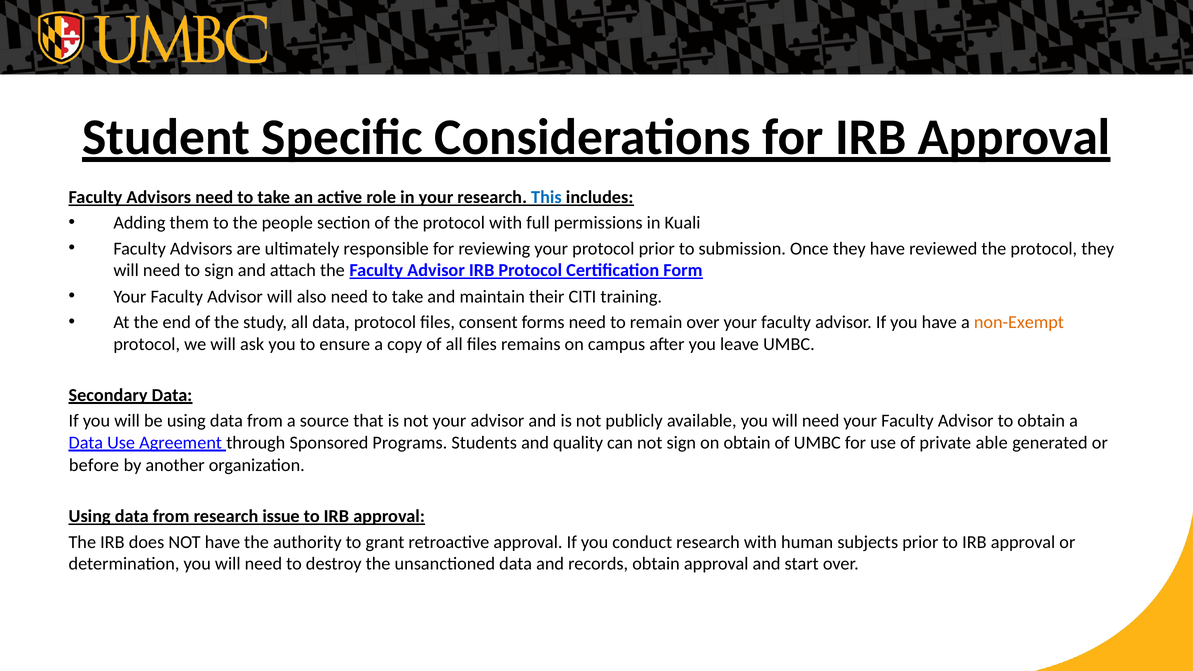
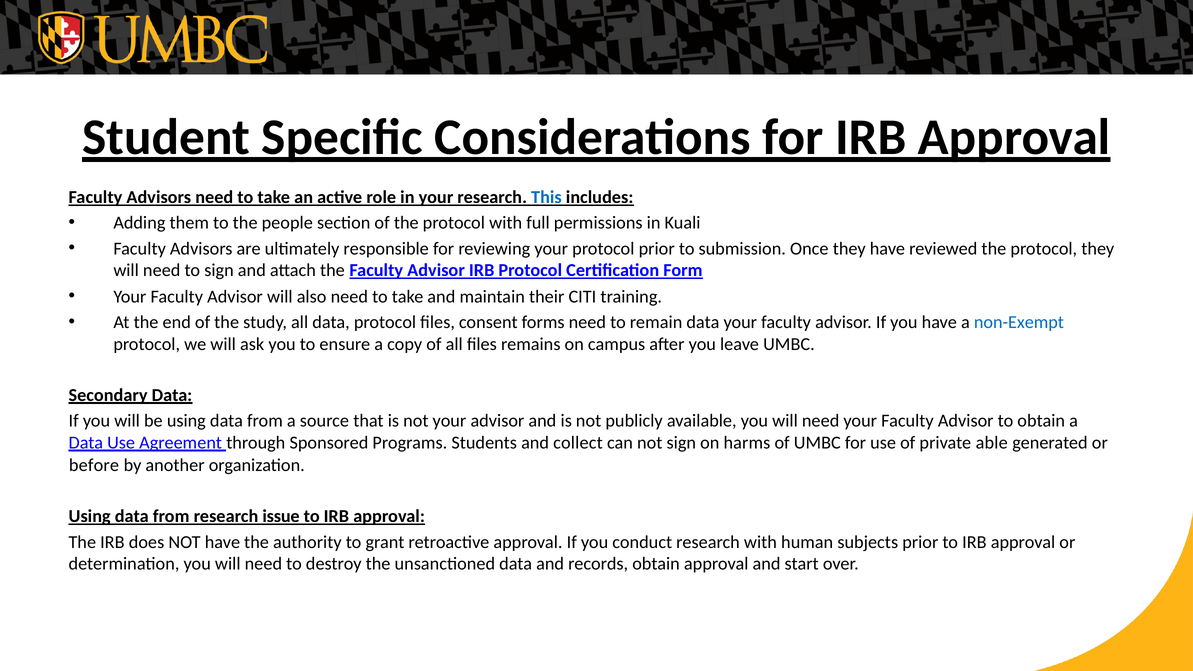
remain over: over -> data (703, 322)
non-Exempt colour: orange -> blue (1019, 322)
quality: quality -> collect (578, 443)
on obtain: obtain -> harms (747, 443)
